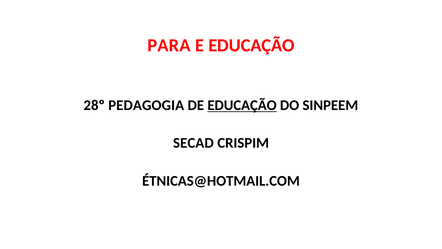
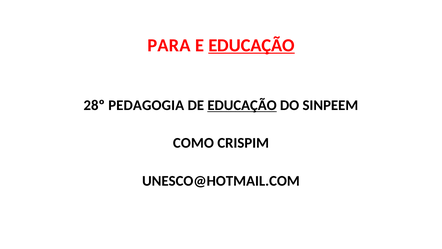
EDUCAÇÃO underline: none -> present (252, 45)
SECAD: SECAD -> COMO (193, 143)
ÉTNICAS@HOTMAIL.COM: ÉTNICAS@HOTMAIL.COM -> UNESCO@HOTMAIL.COM (221, 181)
